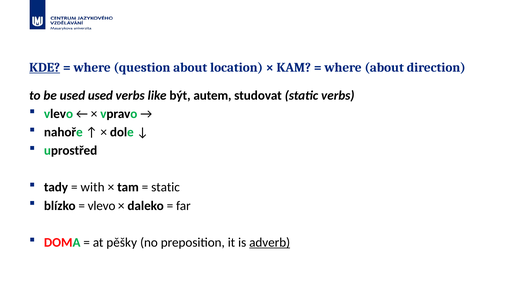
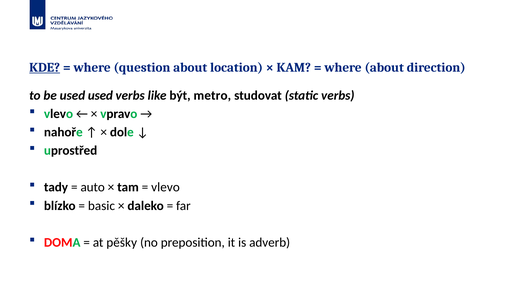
autem: autem -> metro (212, 96)
with: with -> auto (93, 187)
static: static -> vlevo (165, 187)
vlevo: vlevo -> basic (101, 206)
adverb underline: present -> none (270, 242)
